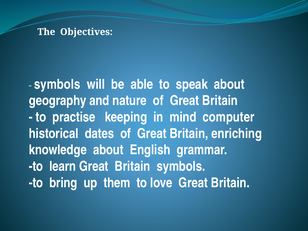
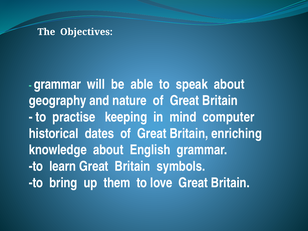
symbols: symbols -> grammar (57, 84)
